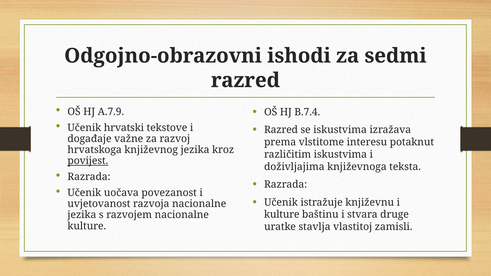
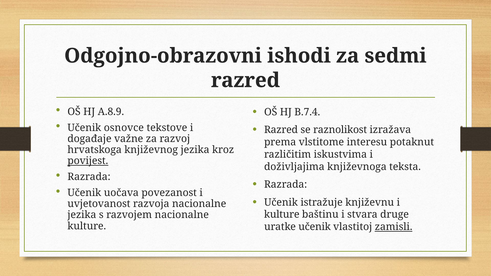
A.7.9: A.7.9 -> A.8.9 (111, 112)
hrvatski: hrvatski -> osnovce (124, 128)
se iskustvima: iskustvima -> raznolikost (340, 130)
uratke stavlja: stavlja -> učenik (315, 227)
zamisli underline: none -> present (394, 227)
